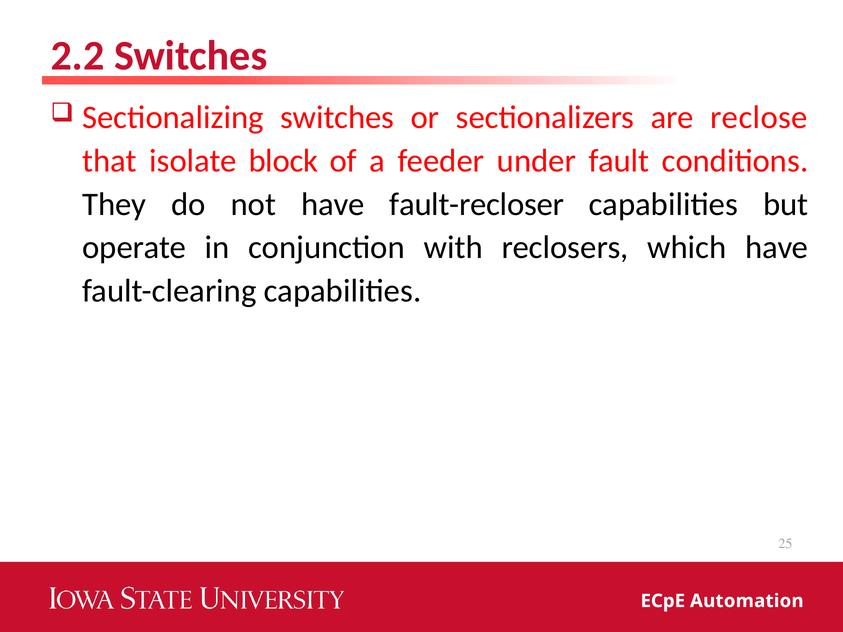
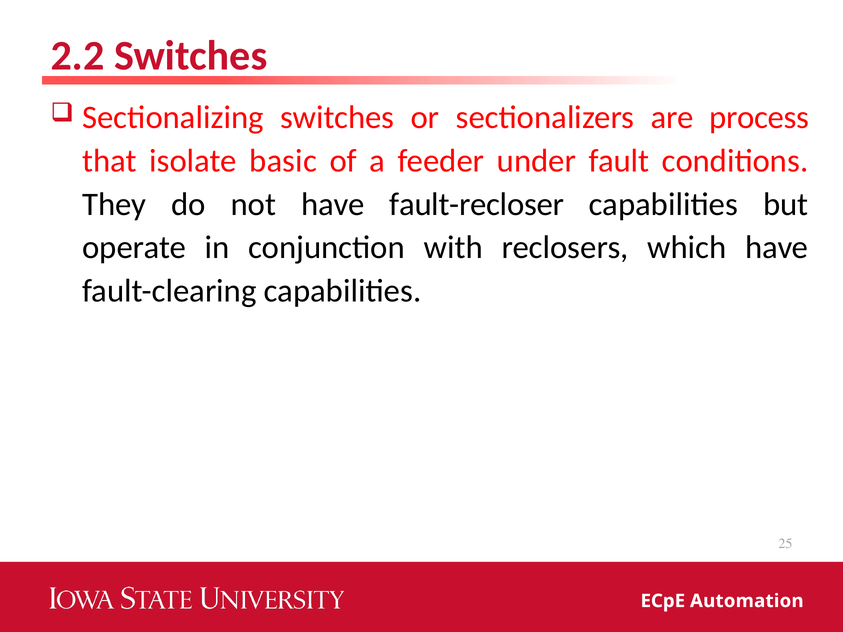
reclose: reclose -> process (759, 118)
block: block -> basic (283, 161)
